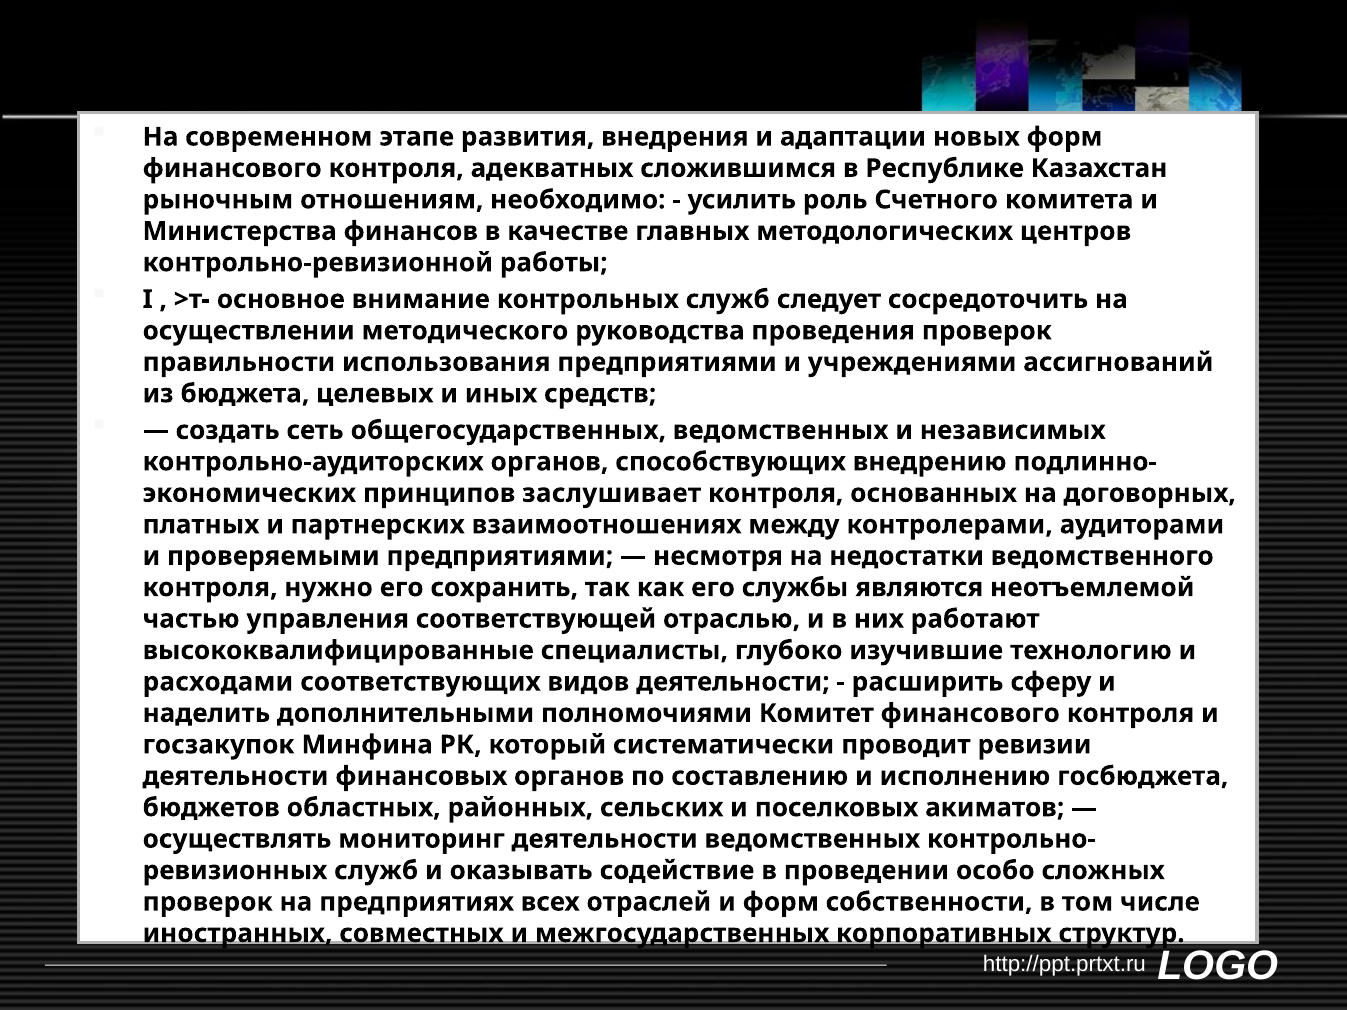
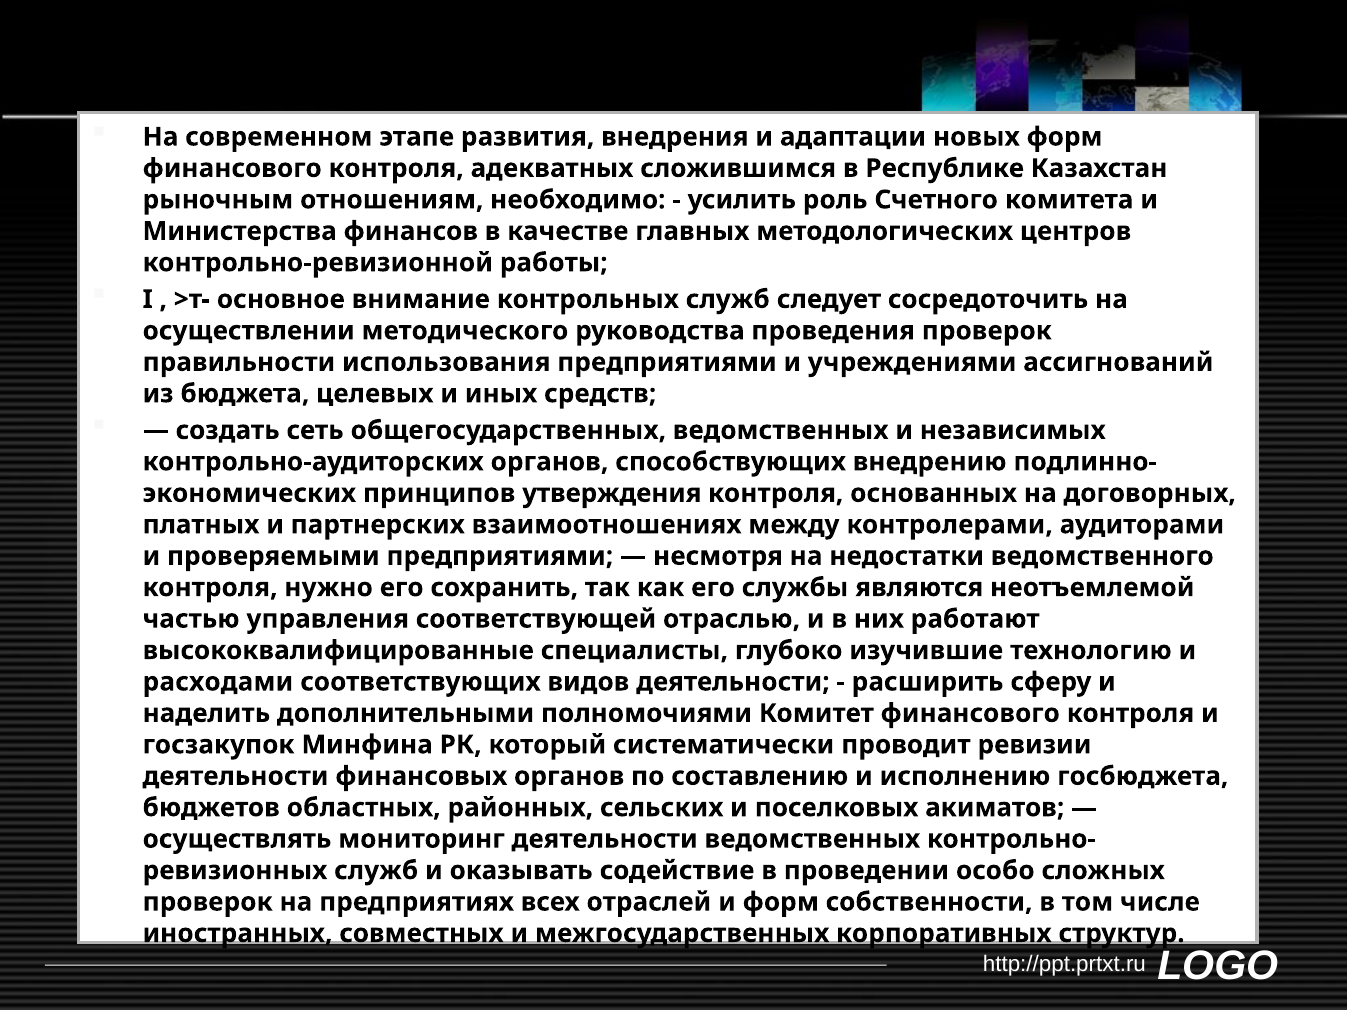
заслушивает: заслушивает -> утверждения (612, 493)
